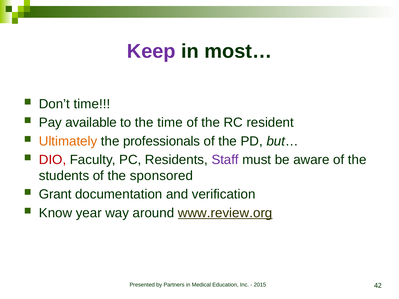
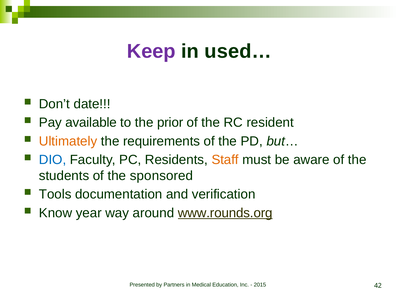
most…: most… -> used… (238, 51)
Don’t time: time -> date (92, 104)
the time: time -> prior (170, 123)
professionals: professionals -> requirements (162, 141)
DIO colour: red -> blue (53, 160)
Staff colour: purple -> orange (225, 160)
Grant: Grant -> Tools (55, 194)
www.review.org: www.review.org -> www.rounds.org (225, 213)
